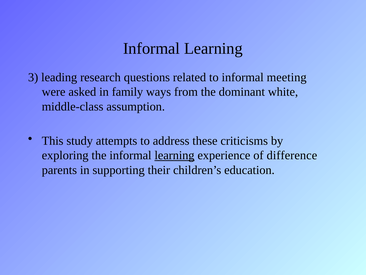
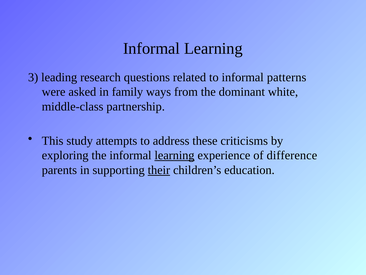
meeting: meeting -> patterns (287, 77)
assumption: assumption -> partnership (136, 106)
their underline: none -> present (159, 170)
